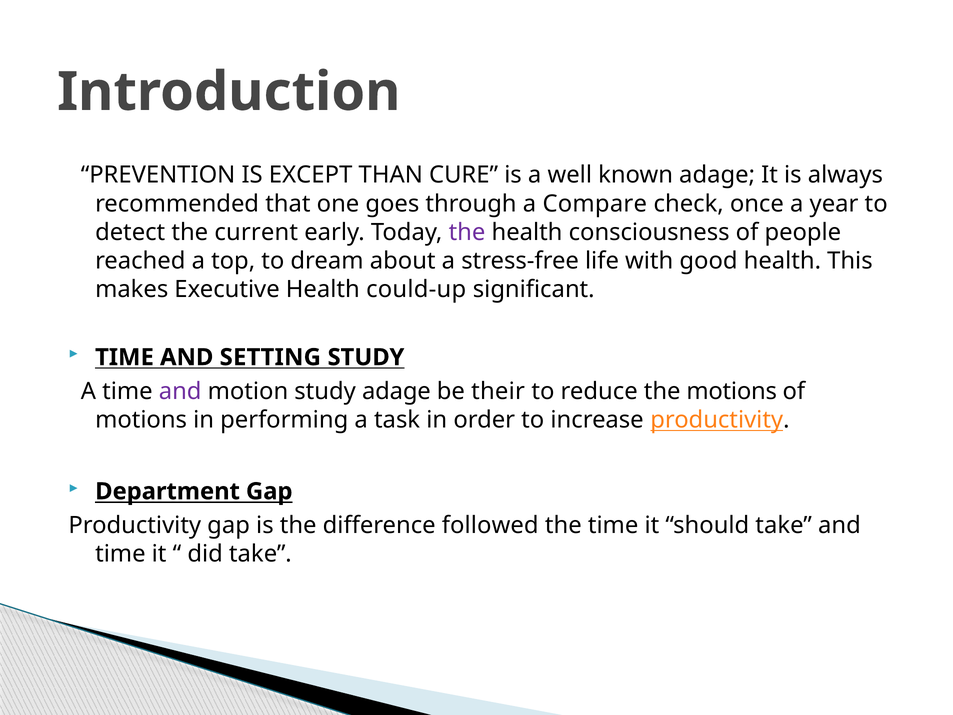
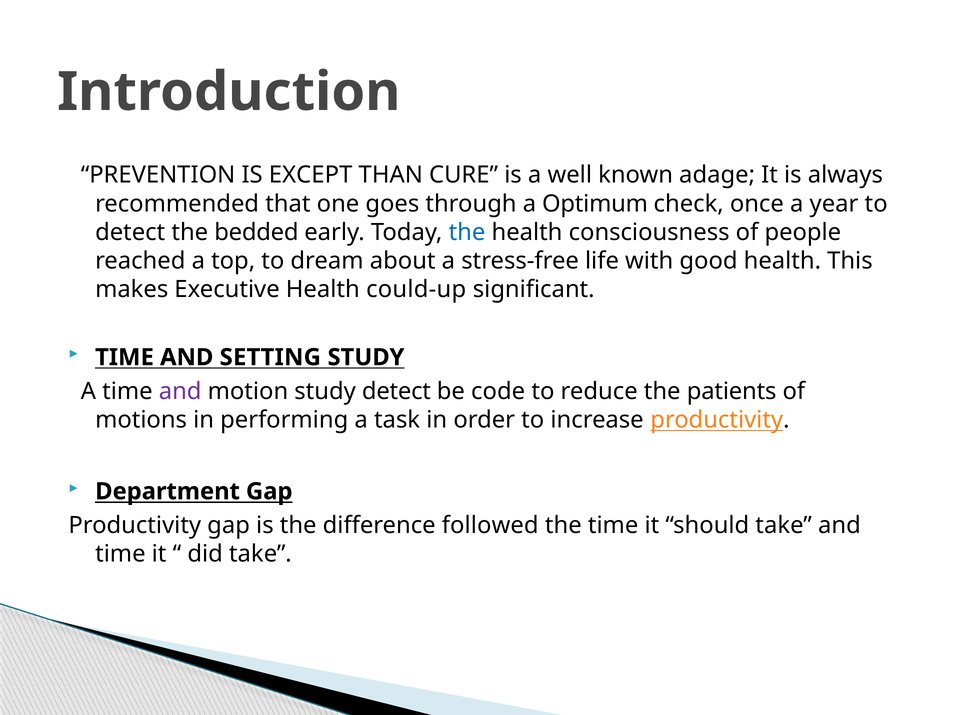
Compare: Compare -> Optimum (595, 204)
current: current -> bedded (256, 232)
the colour: purple -> blue (467, 232)
study adage: adage -> detect (396, 391)
their: their -> code (498, 391)
the motions: motions -> patients (732, 391)
